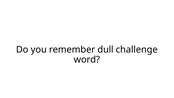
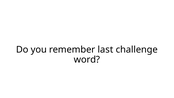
dull: dull -> last (105, 50)
